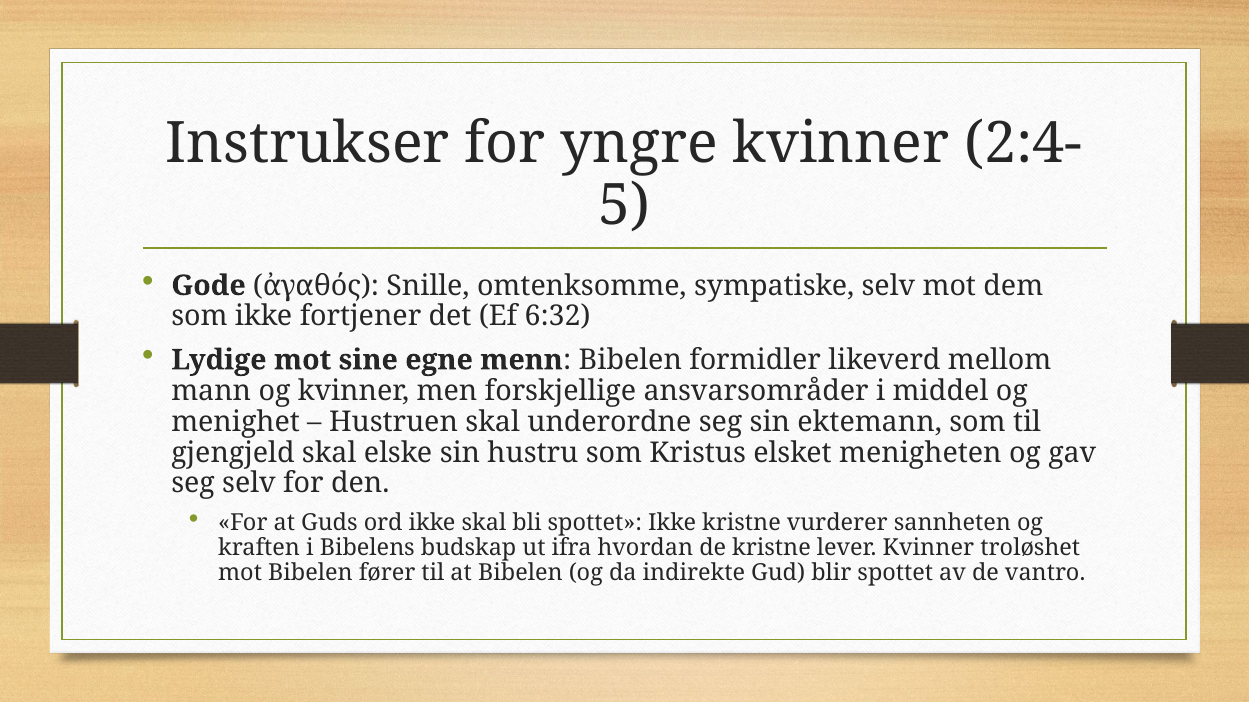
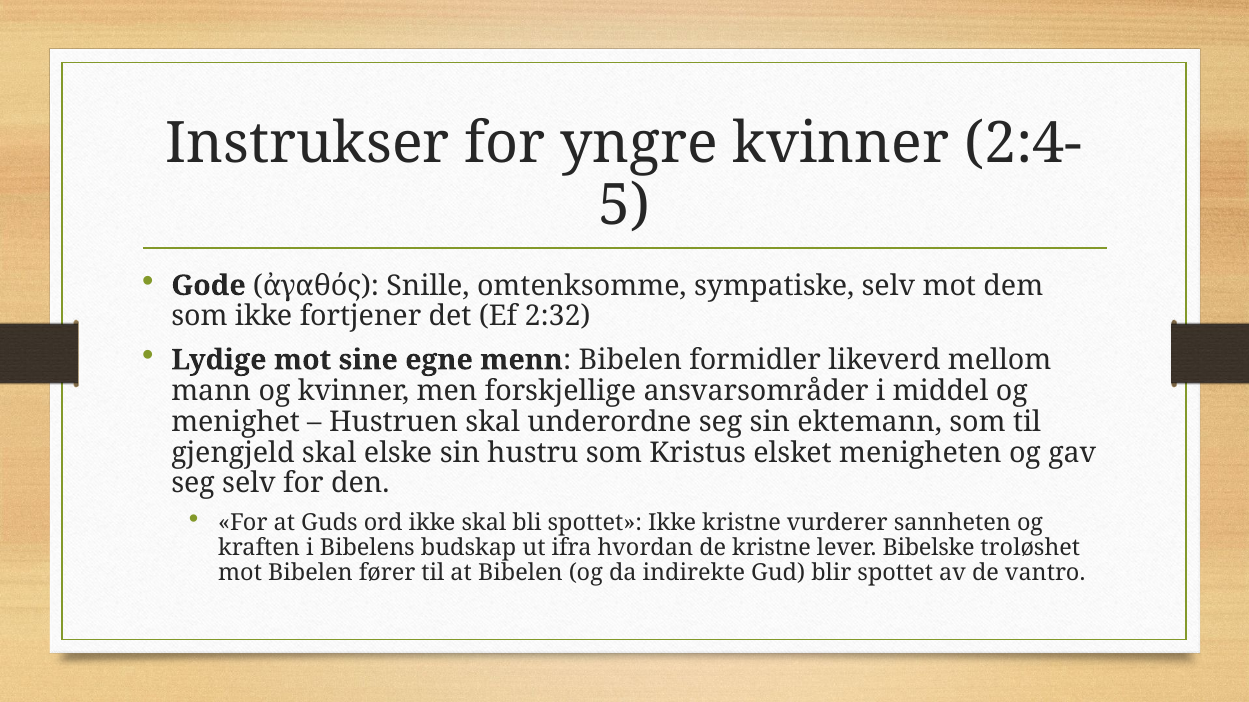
6:32: 6:32 -> 2:32 (558, 317)
lever Kvinner: Kvinner -> Bibelske (929, 548)
